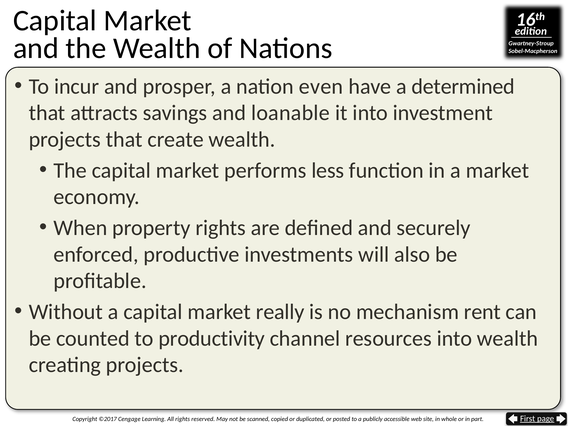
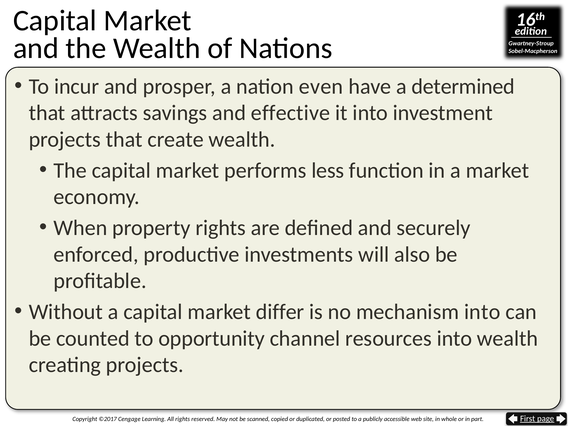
loanable: loanable -> effective (291, 113)
really: really -> differ (280, 312)
mechanism rent: rent -> into (482, 312)
productivity: productivity -> opportunity (212, 338)
